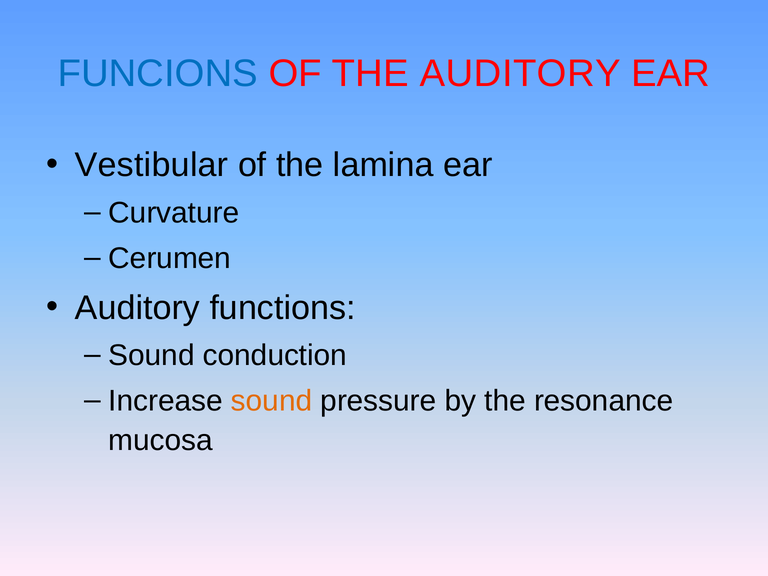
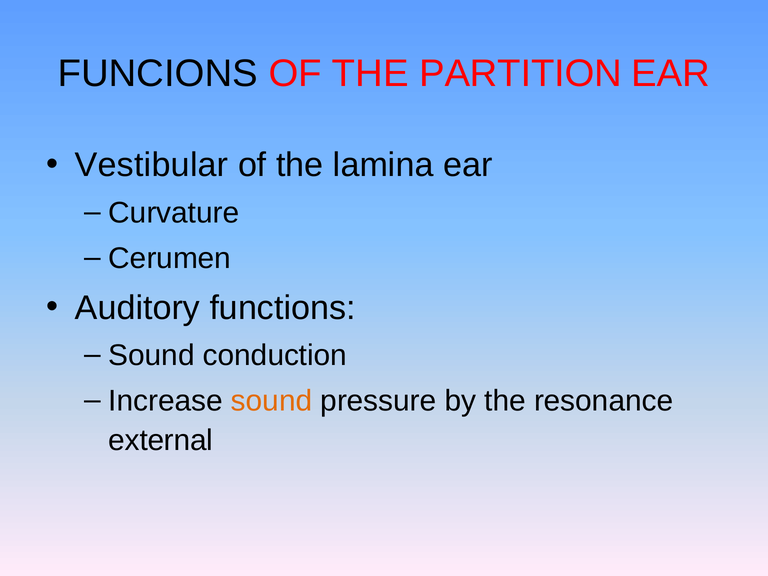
FUNCIONS colour: blue -> black (158, 74)
THE AUDITORY: AUDITORY -> PARTITION (521, 74)
mucosa: mucosa -> external (161, 440)
